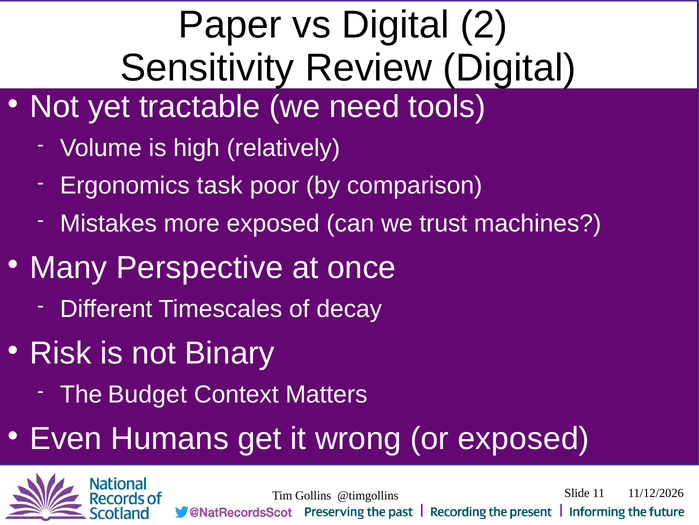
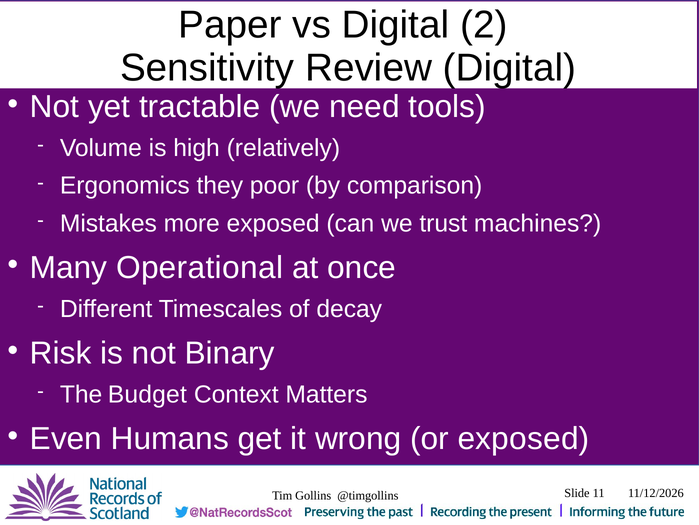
task: task -> they (220, 186)
Perspective: Perspective -> Operational (200, 267)
